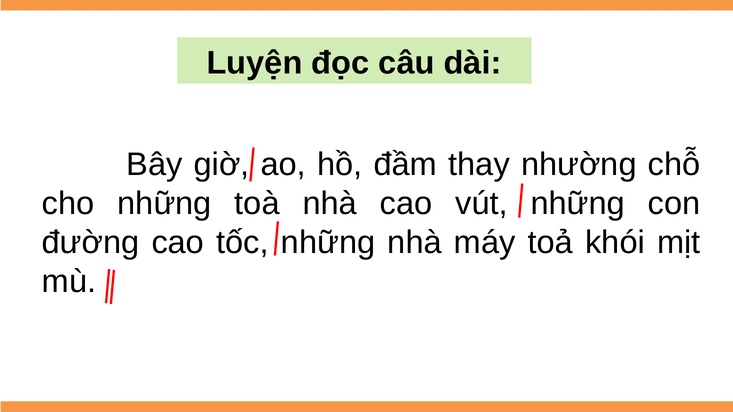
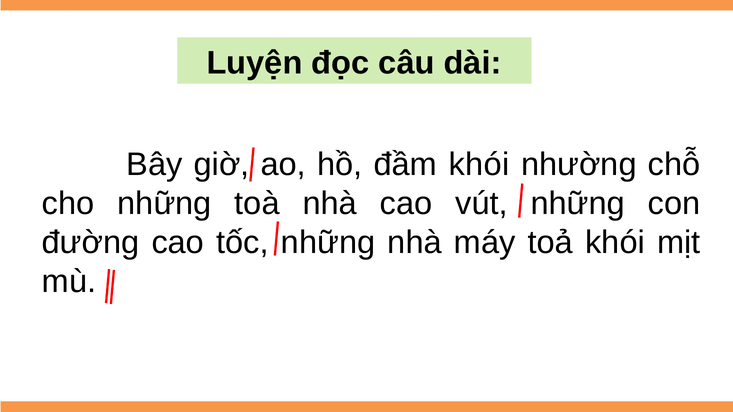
đầm thay: thay -> khói (479, 164)
